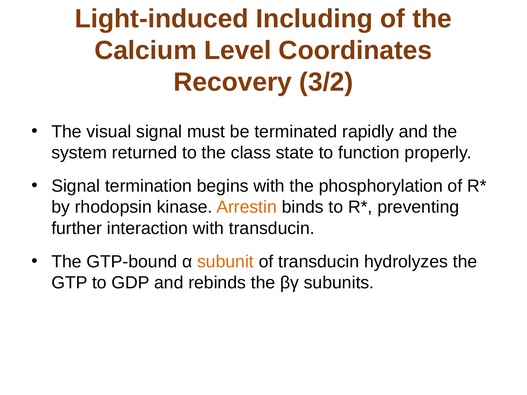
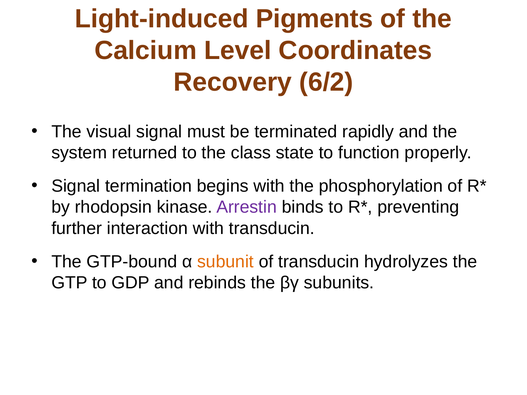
Including: Including -> Pigments (315, 19)
3/2: 3/2 -> 6/2 (326, 82)
Arrestin colour: orange -> purple (247, 207)
